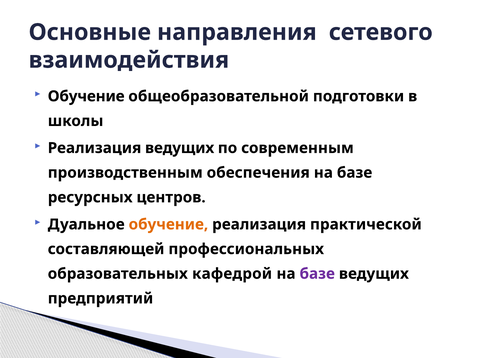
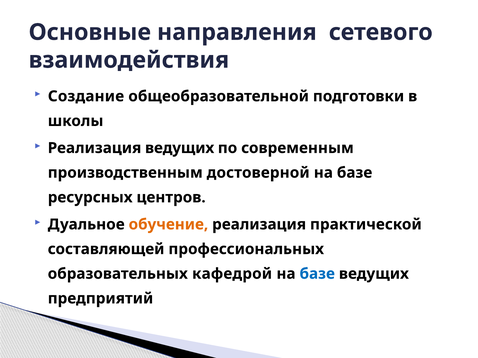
Обучение: Обучение -> Создание (86, 96)
обеспечения: обеспечения -> достоверной (258, 173)
базе colour: purple -> blue (317, 274)
